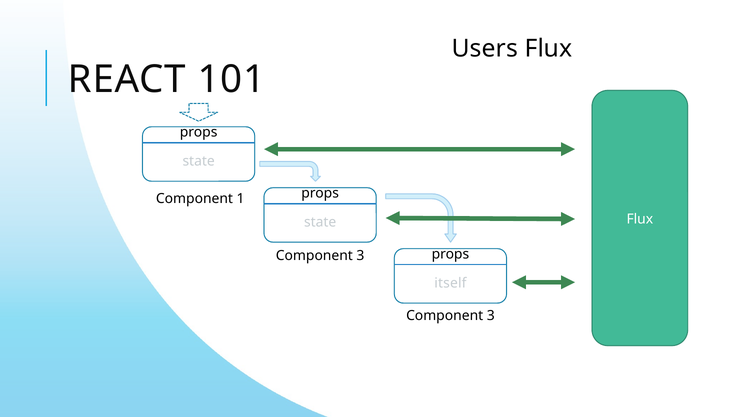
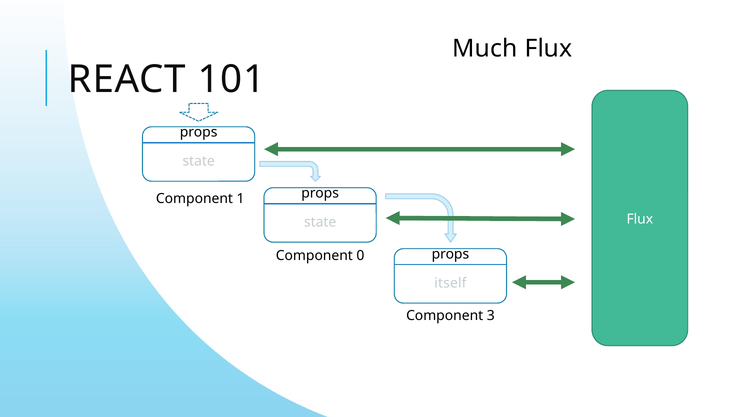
Users: Users -> Much (485, 48)
3: 3 -> 0 (360, 256)
